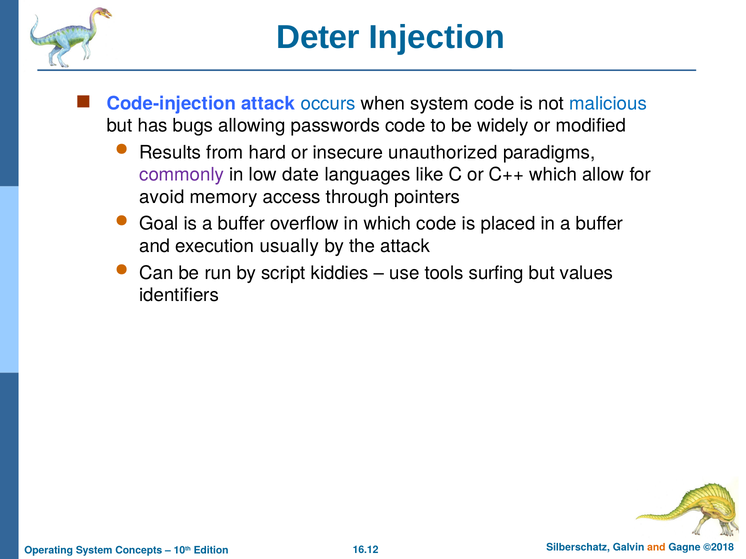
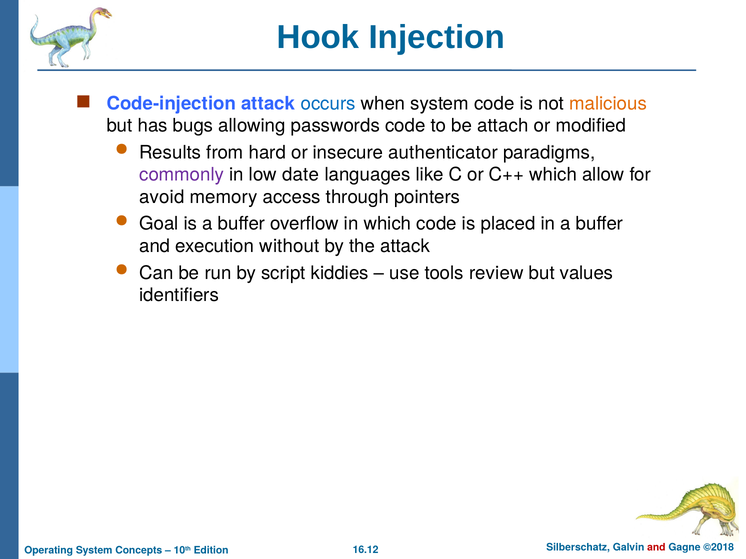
Deter: Deter -> Hook (318, 37)
malicious colour: blue -> orange (608, 103)
widely: widely -> attach (503, 126)
unauthorized: unauthorized -> authenticator (443, 153)
usually: usually -> without (289, 246)
surfing: surfing -> review (496, 273)
and colour: orange -> red (656, 548)
